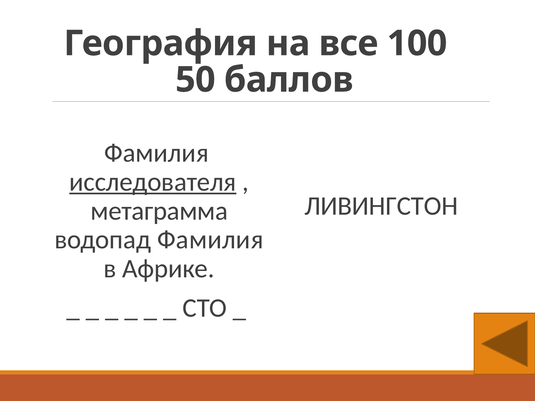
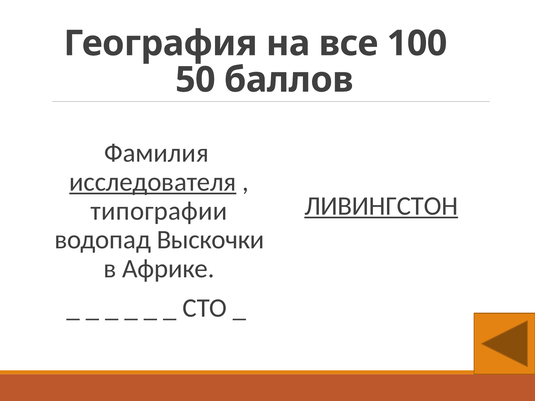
ЛИВИНГСТОН underline: none -> present (381, 206)
метаграмма: метаграмма -> типографии (159, 211)
водопад Фамилия: Фамилия -> Выскочки (210, 240)
